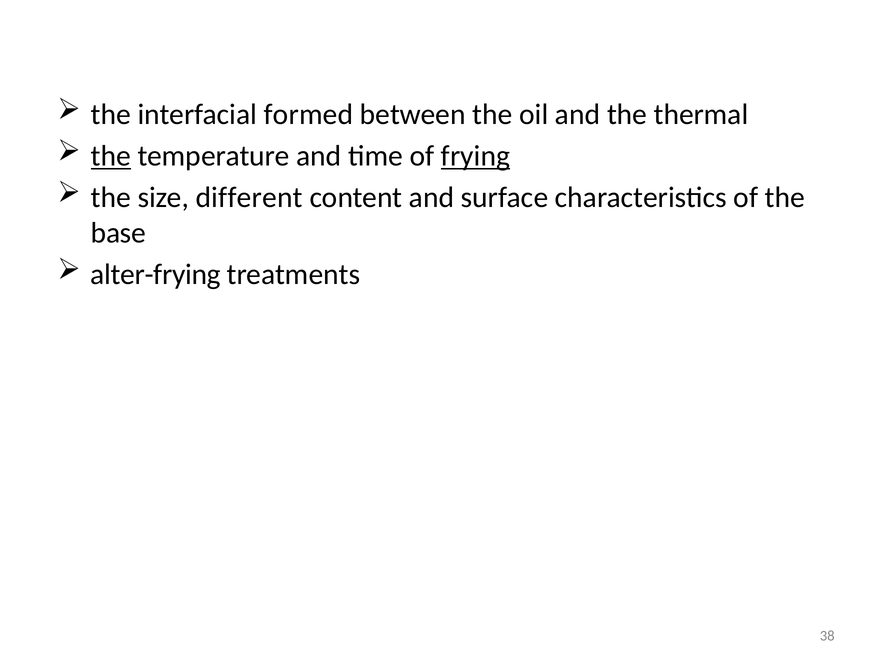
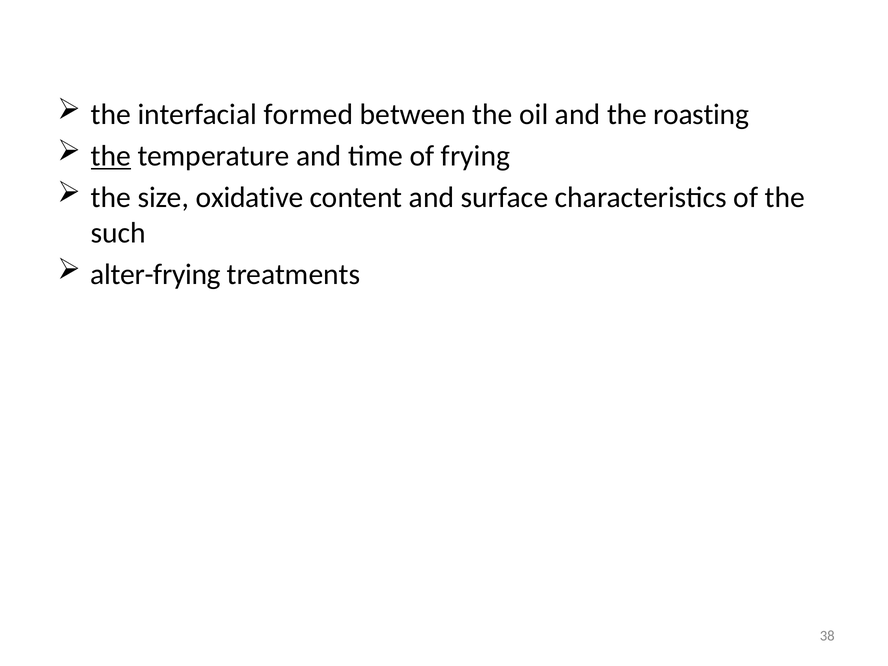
thermal: thermal -> roasting (701, 114)
frying underline: present -> none (476, 156)
different: different -> oxidative (250, 197)
base: base -> such (118, 233)
